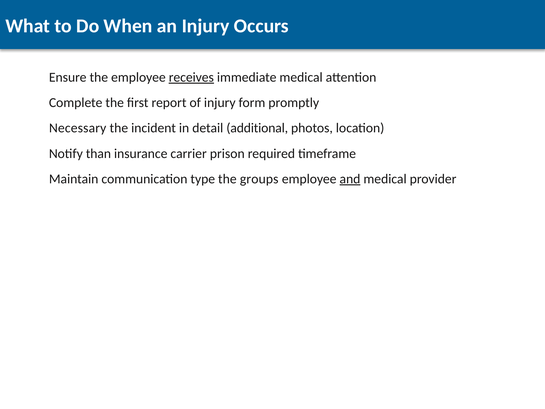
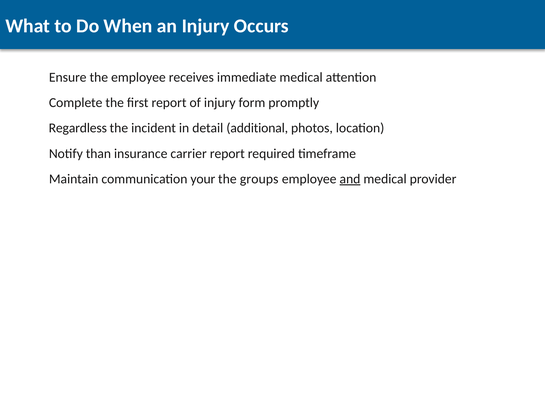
receives underline: present -> none (191, 77)
Necessary: Necessary -> Regardless (78, 128)
carrier prison: prison -> report (227, 153)
type: type -> your (203, 179)
